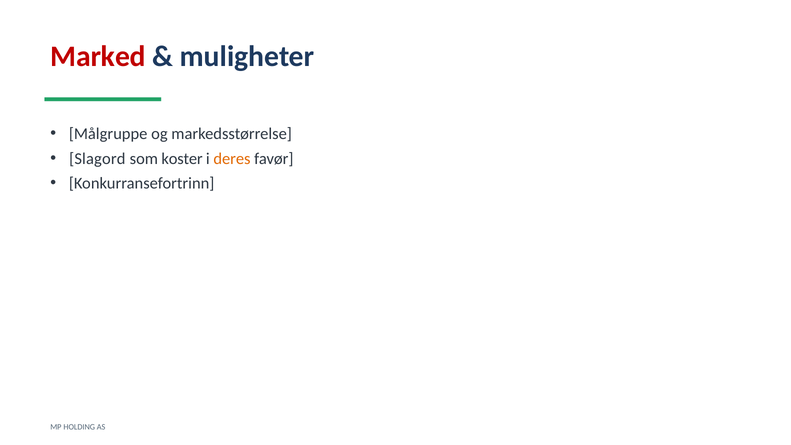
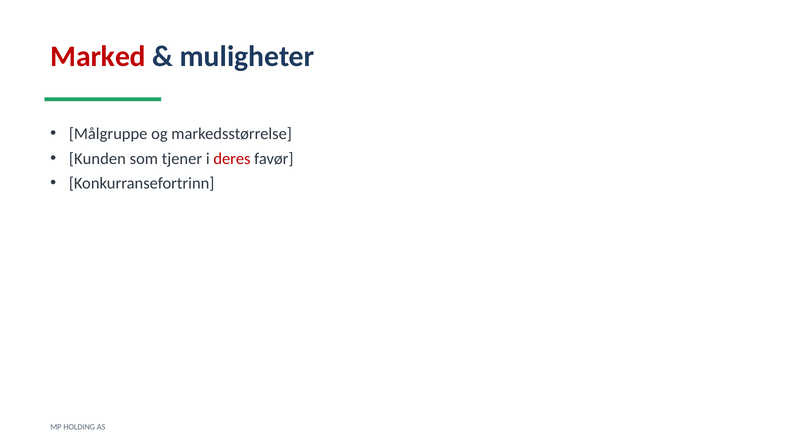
Slagord: Slagord -> Kunden (97, 159)
koster: koster -> tjener (182, 159)
deres colour: orange -> red (232, 159)
